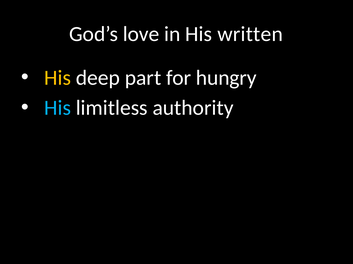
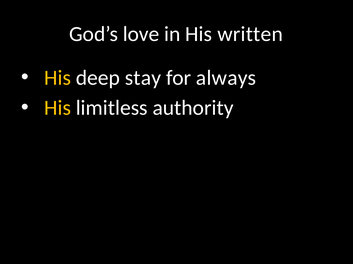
part: part -> stay (143, 78)
hungry: hungry -> always (226, 78)
His colour: light blue -> yellow (58, 108)
